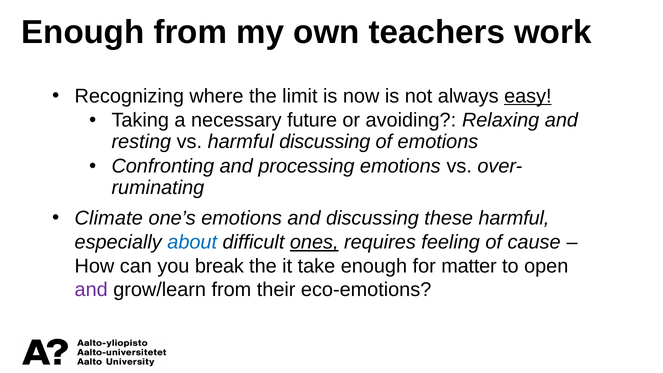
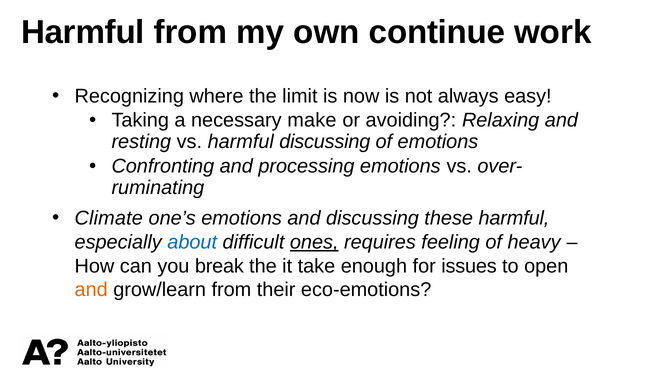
Enough: Enough -> Harmful (83, 32)
teachers: teachers -> continue (437, 32)
easy underline: present -> none (528, 96)
future: future -> make (312, 120)
cause: cause -> heavy (534, 242)
matter: matter -> issues (469, 266)
and colour: purple -> orange (91, 290)
